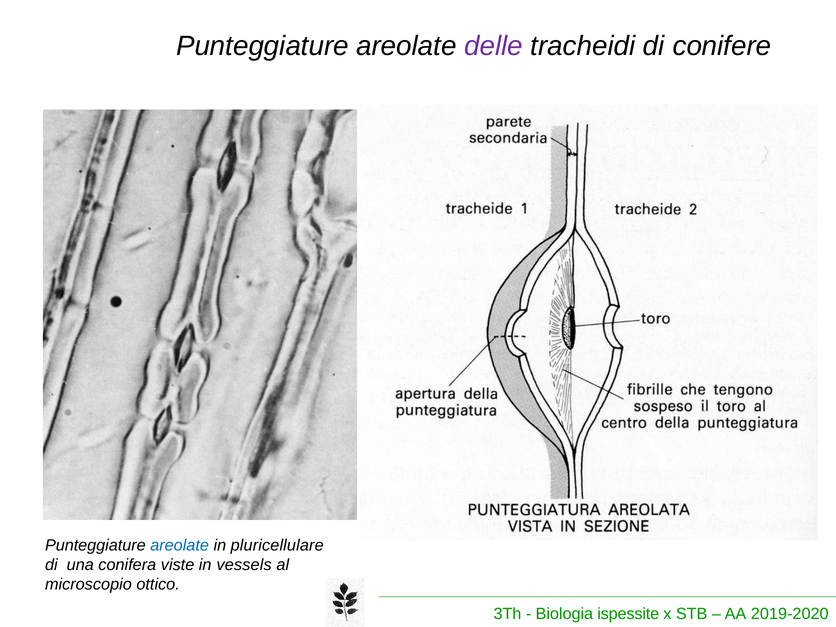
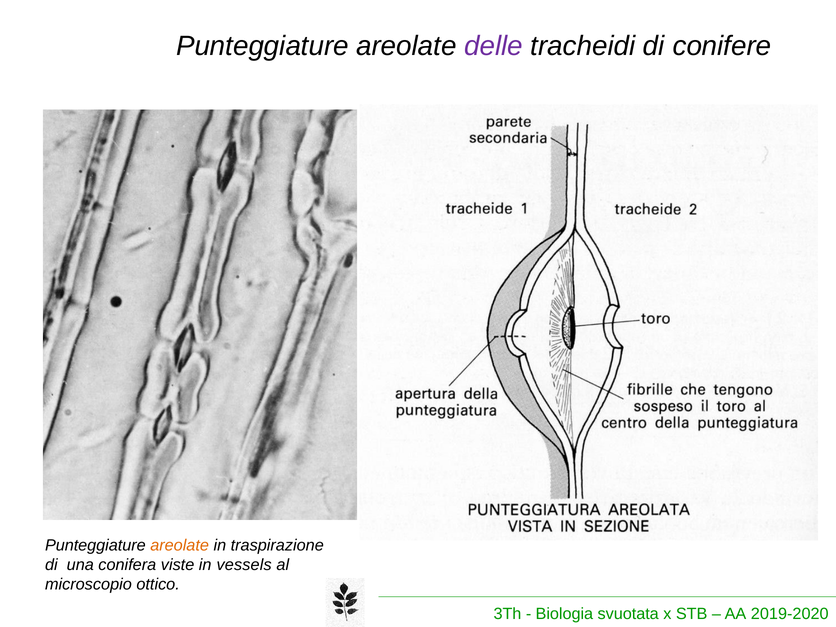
areolate colour: blue -> orange (180, 545)
pluricellulare: pluricellulare -> traspirazione (277, 545)
ispessite: ispessite -> svuotata (628, 614)
